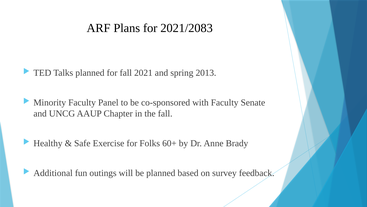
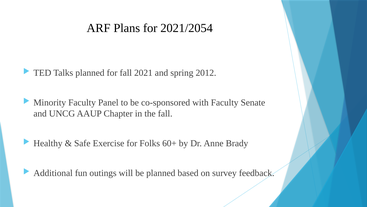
2021/2083: 2021/2083 -> 2021/2054 (187, 28)
2013: 2013 -> 2012 (206, 73)
